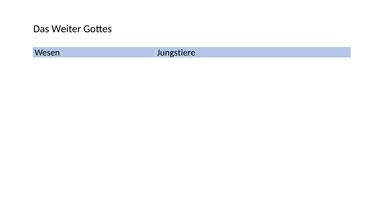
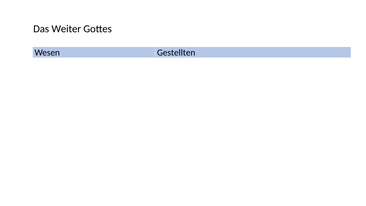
Jungstiere: Jungstiere -> Gestellten (176, 53)
